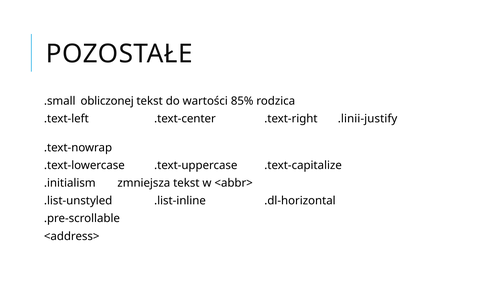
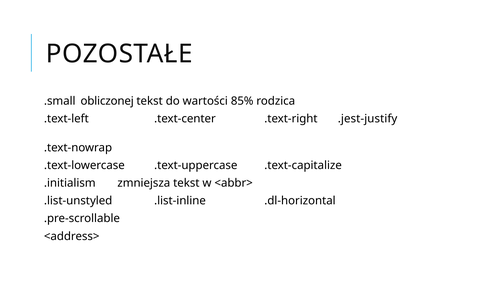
.linii-justify: .linii-justify -> .jest-justify (368, 119)
